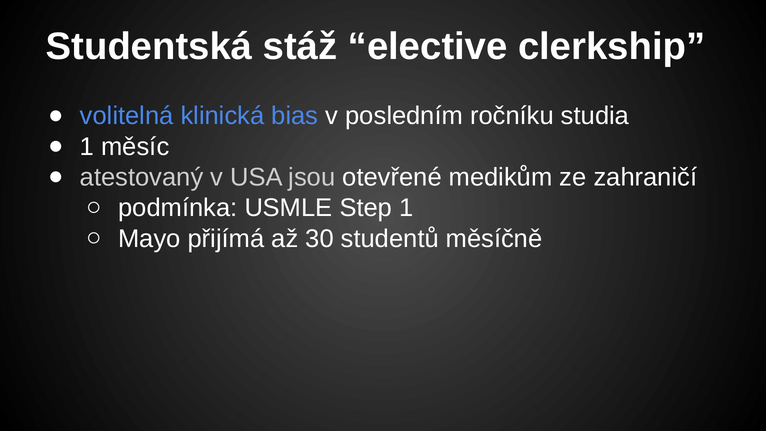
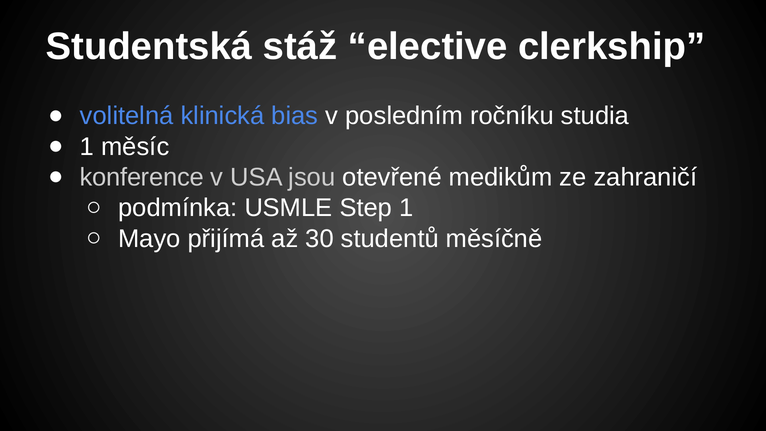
atestovaný: atestovaný -> konference (142, 177)
